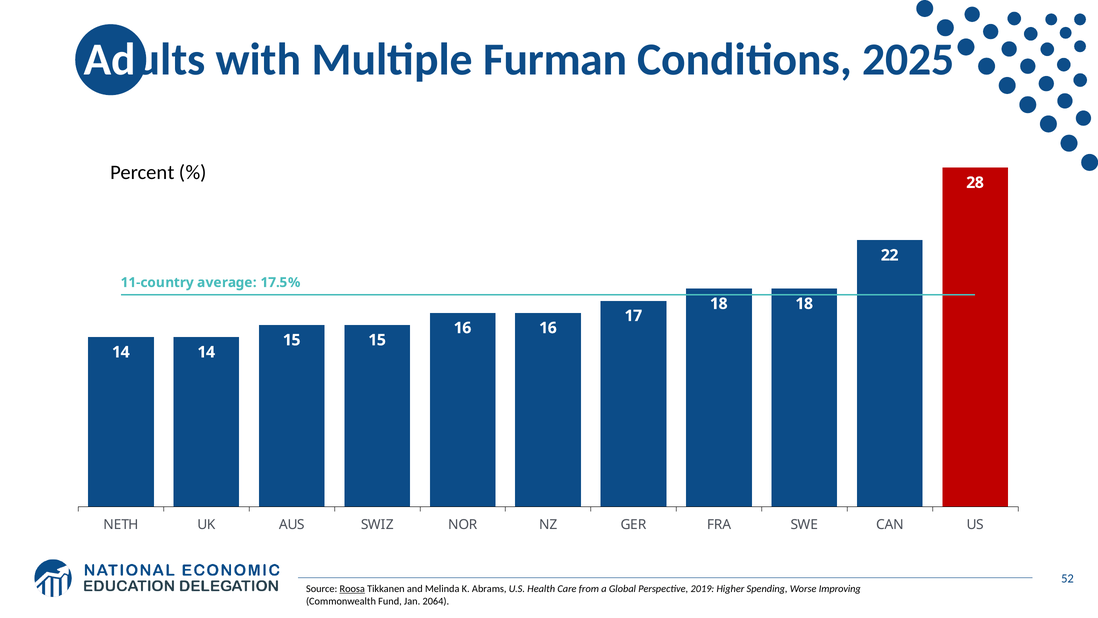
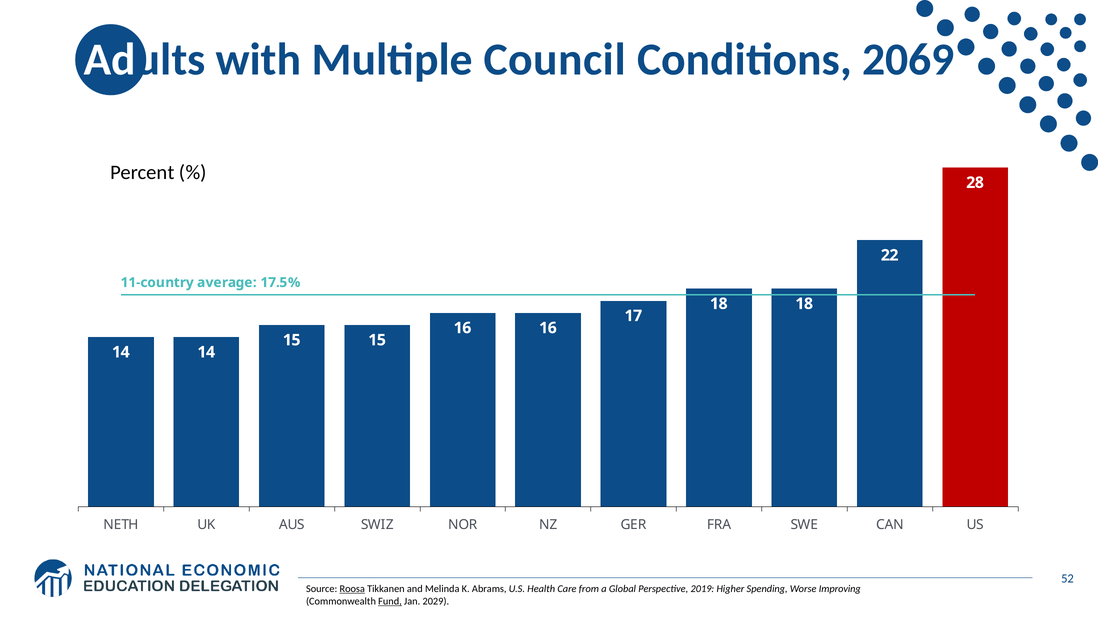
Furman: Furman -> Council (555, 59)
2025: 2025 -> 2069 (908, 59)
Fund underline: none -> present (390, 601)
2064: 2064 -> 2029 (436, 601)
